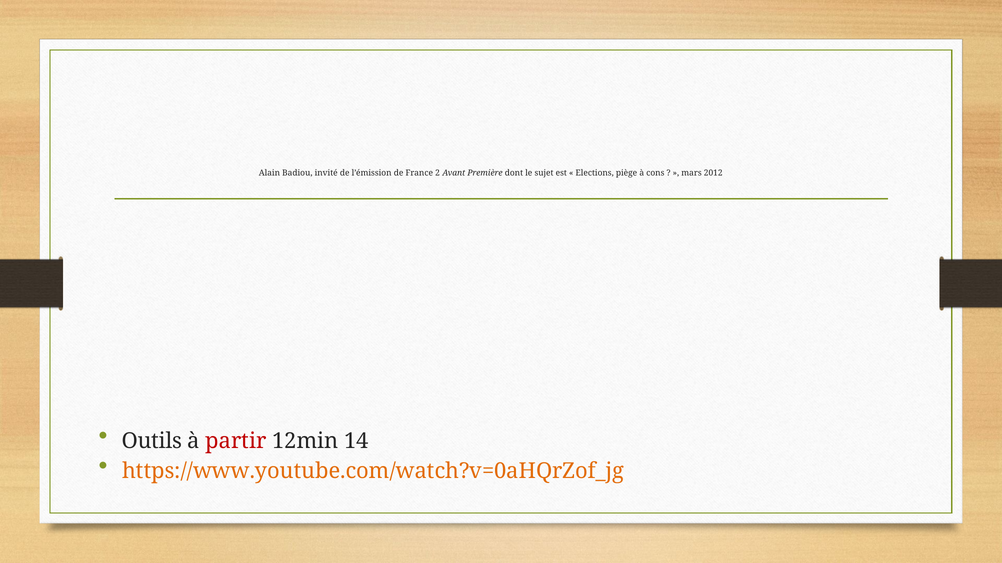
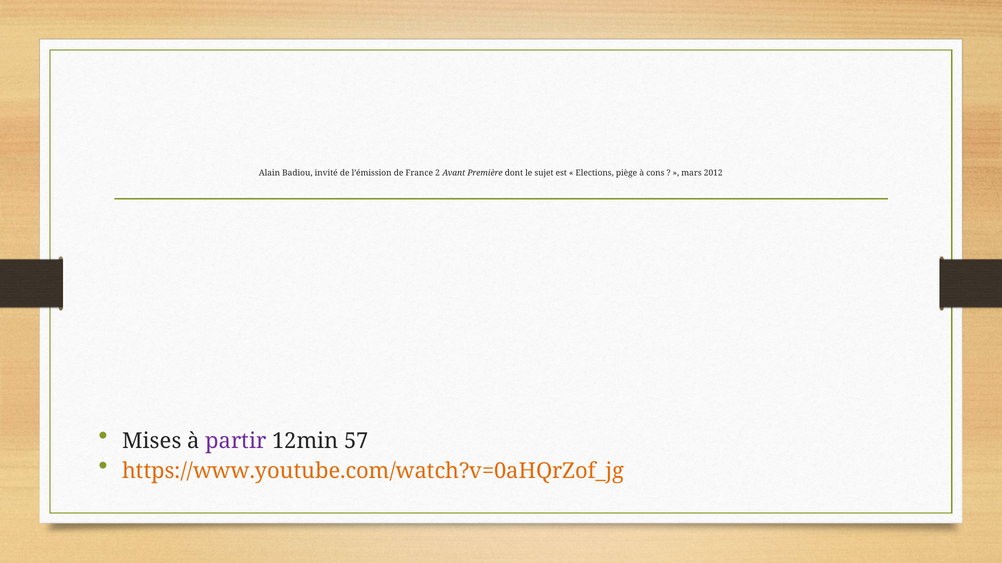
Outils: Outils -> Mises (152, 441)
partir colour: red -> purple (236, 441)
14: 14 -> 57 (356, 441)
